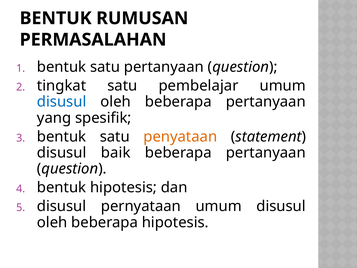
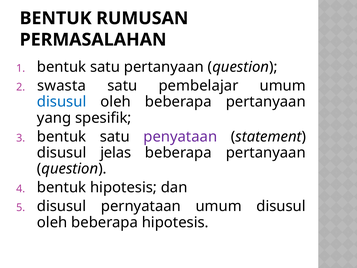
tingkat: tingkat -> swasta (62, 86)
penyataan colour: orange -> purple (180, 136)
baik: baik -> jelas (116, 153)
